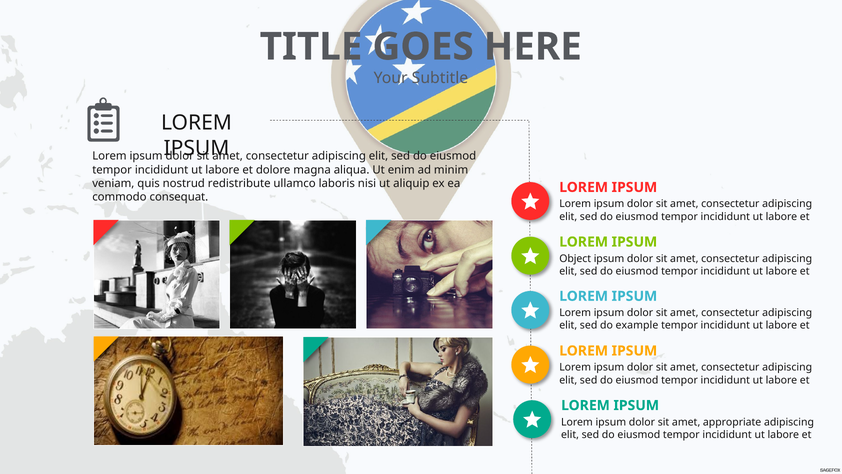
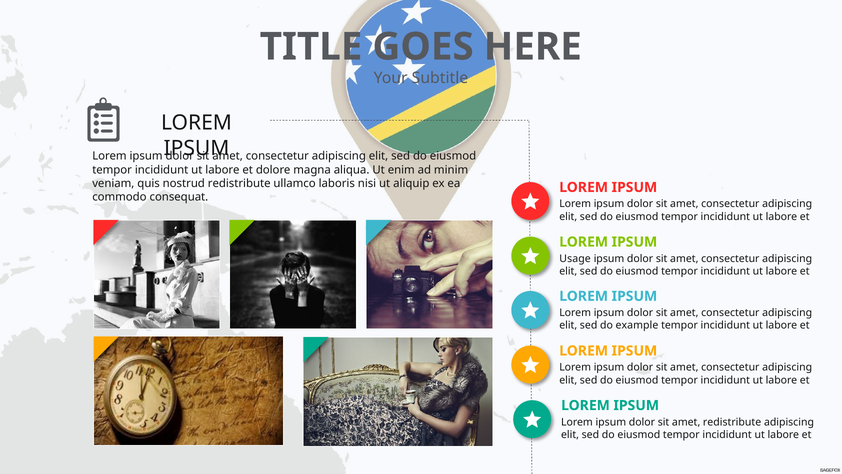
Object: Object -> Usage (575, 258)
amet appropriate: appropriate -> redistribute (732, 422)
